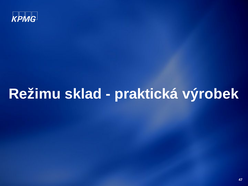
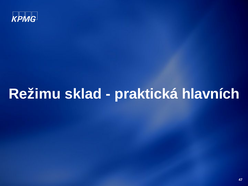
výrobek: výrobek -> hlavních (211, 94)
